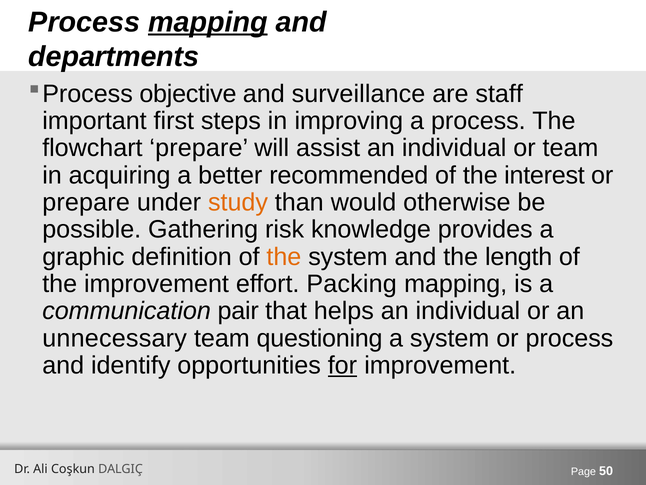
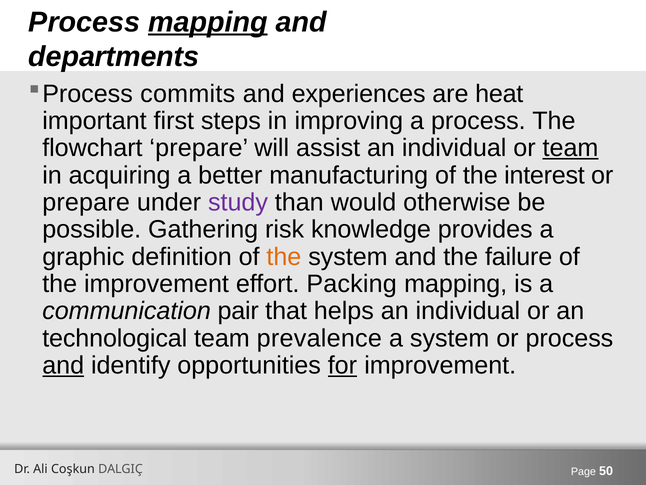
objective: objective -> commits (188, 94)
surveillance: surveillance -> experiences (359, 94)
staff: staff -> heat (499, 94)
team underline: none -> present (570, 148)
recommended: recommended -> manufacturing (349, 175)
study colour: orange -> purple (238, 202)
length: length -> failure (519, 257)
unnecessary: unnecessary -> technological (115, 338)
questioning: questioning -> prevalence (319, 338)
and underline: none -> present (63, 365)
